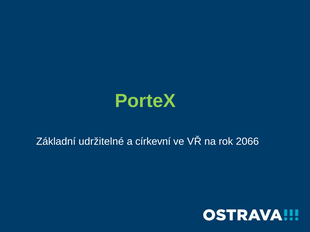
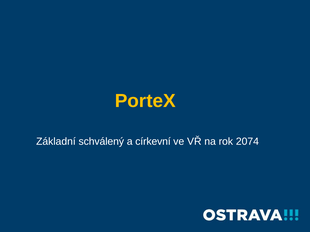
PorteX colour: light green -> yellow (145, 101)
udržitelné: udržitelné -> schválený (101, 142)
2066: 2066 -> 2074 (247, 142)
